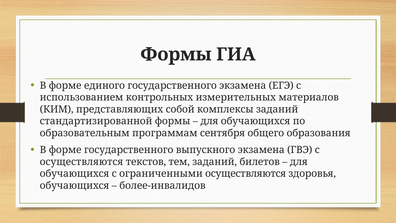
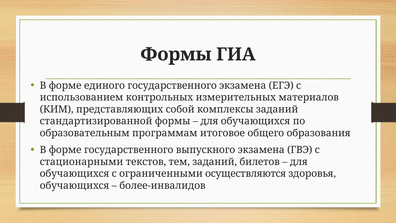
сентября: сентября -> итоговое (222, 133)
осуществляются: осуществляются -> стационарными (82, 162)
